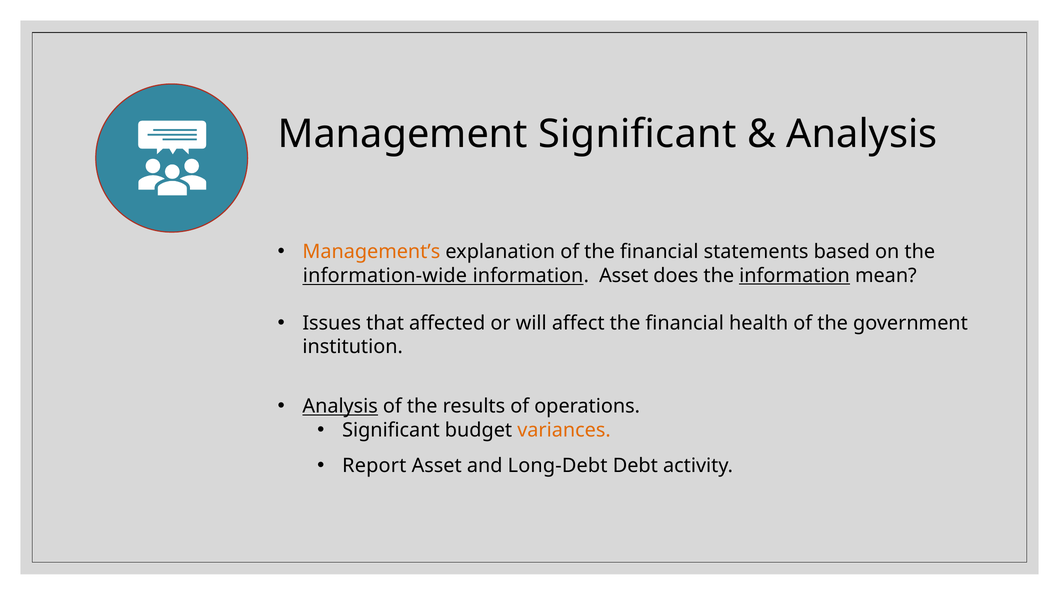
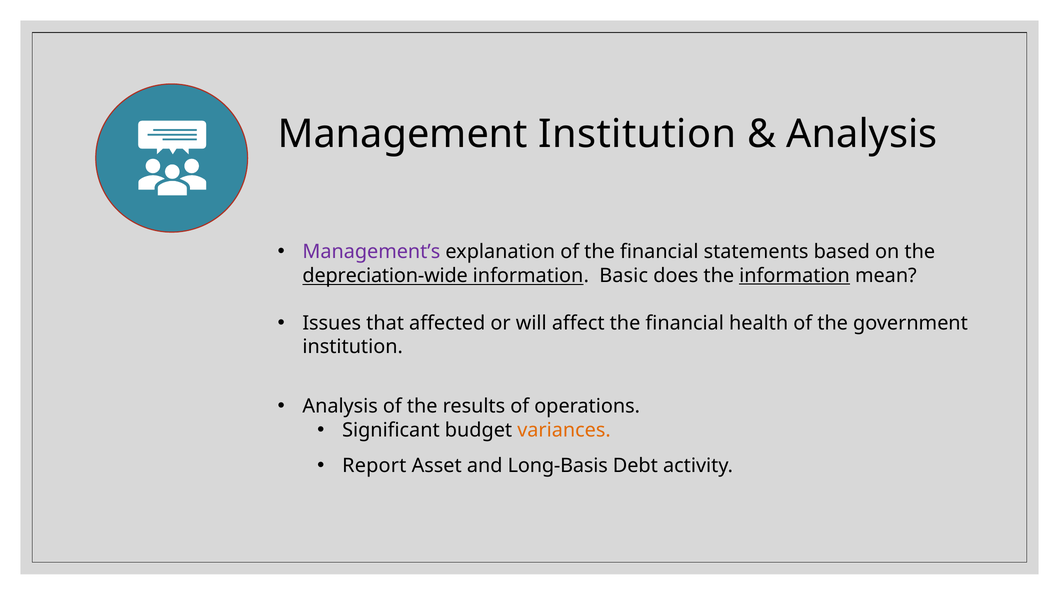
Management Significant: Significant -> Institution (637, 134)
Management’s colour: orange -> purple (371, 252)
information-wide: information-wide -> depreciation-wide (385, 276)
information Asset: Asset -> Basic (624, 276)
Analysis underline: present -> none (340, 407)
Long-Debt: Long-Debt -> Long-Basis (558, 466)
